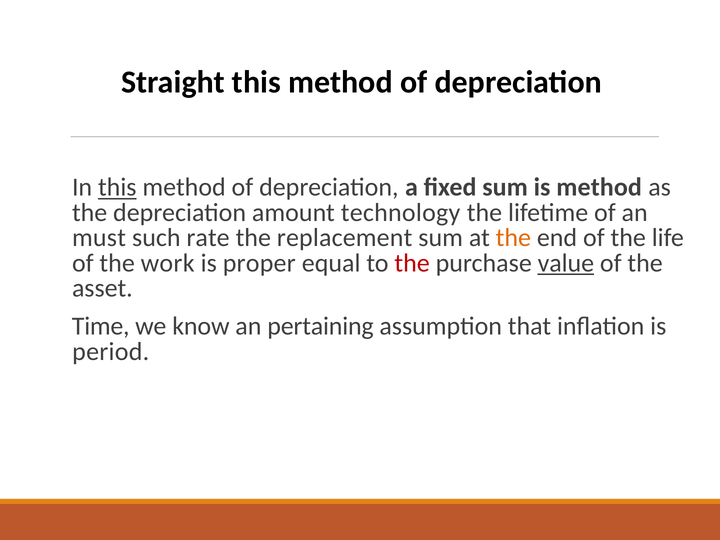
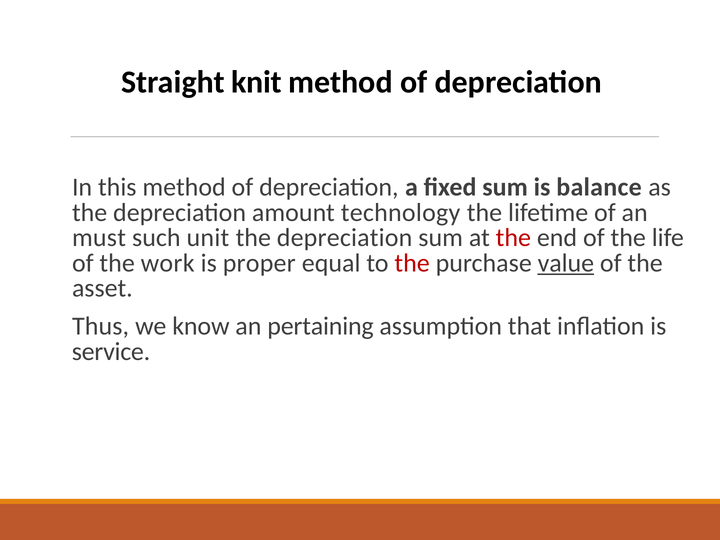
Straight this: this -> knit (257, 82)
this underline: present -> none (117, 187)
is method: method -> balance (599, 187)
rate: rate -> unit (208, 238)
replacement: replacement -> depreciation (345, 238)
the colour: orange -> red (513, 238)
Time: Time -> Thus (101, 326)
period: period -> service (111, 351)
